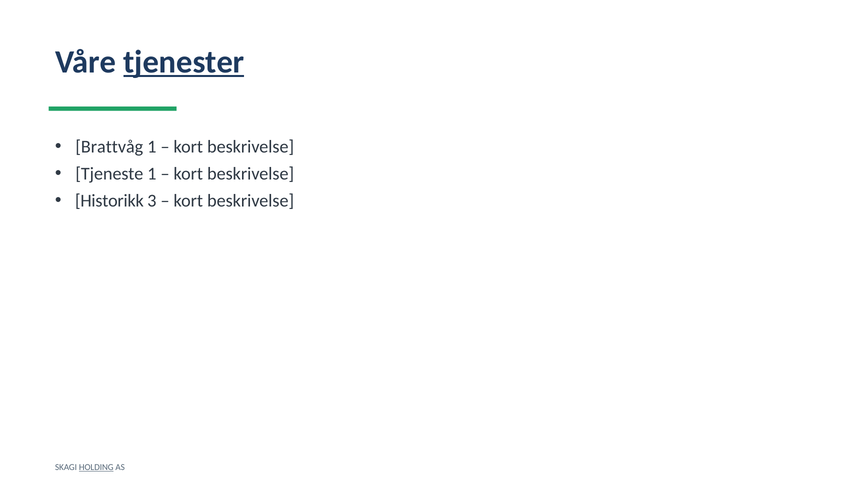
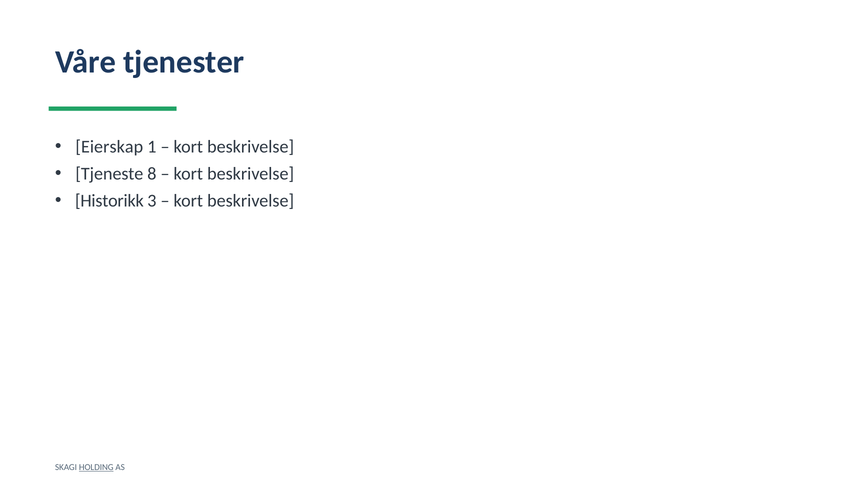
tjenester underline: present -> none (184, 62)
Brattvåg: Brattvåg -> Eierskap (109, 147)
Tjeneste 1: 1 -> 8 (152, 174)
